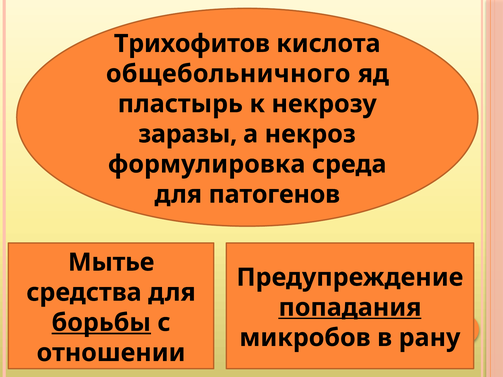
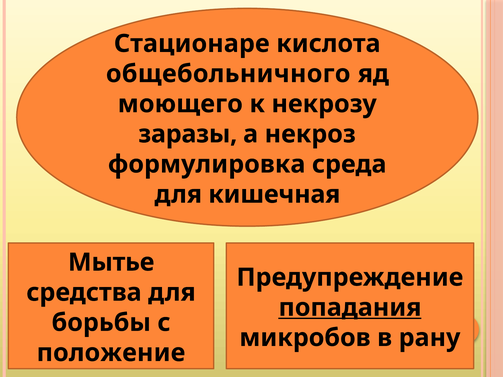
Трихофитов: Трихофитов -> Стационаре (192, 44)
пластырь: пластырь -> моющего (180, 104)
патогенов: патогенов -> кишечная (274, 195)
борьбы underline: present -> none (101, 323)
отношении: отношении -> положение (111, 353)
